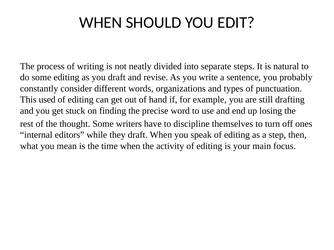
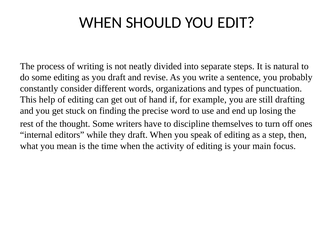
used: used -> help (47, 100)
